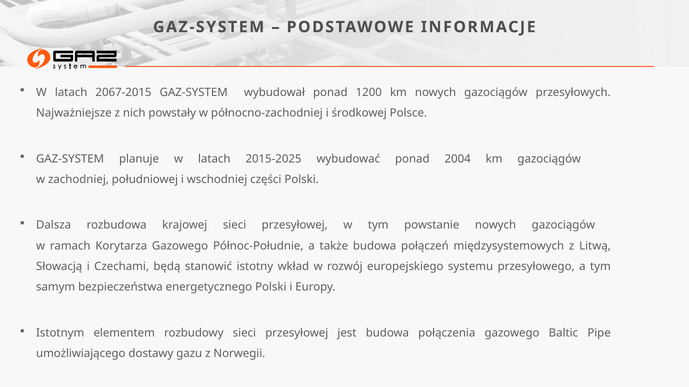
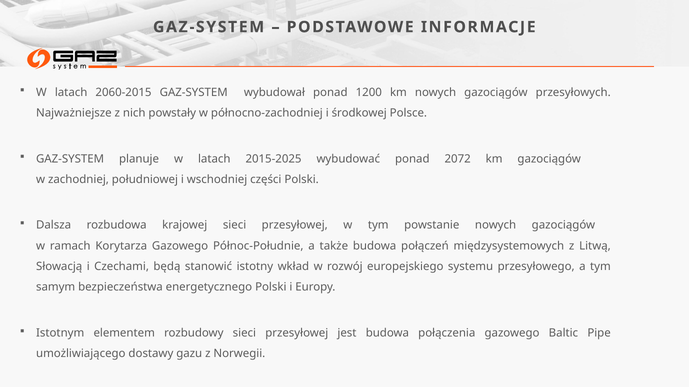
2067-2015: 2067-2015 -> 2060-2015 (124, 92)
2004: 2004 -> 2072 (458, 159)
